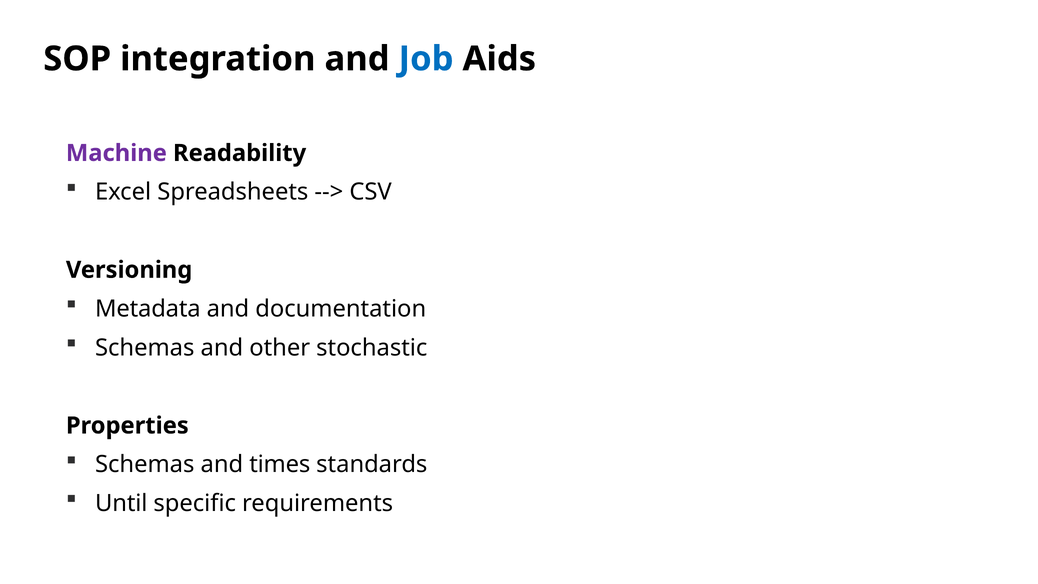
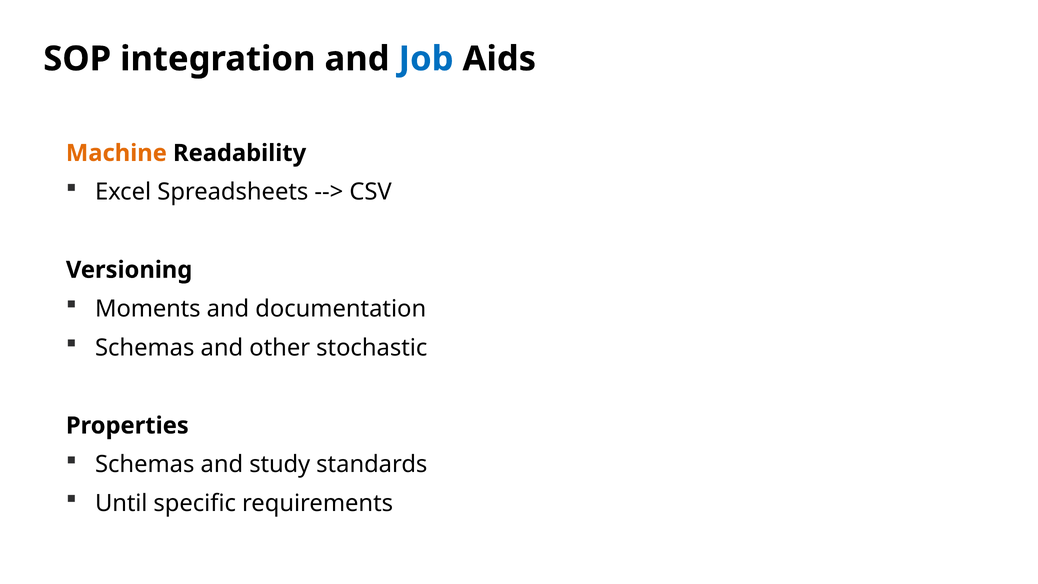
Machine colour: purple -> orange (116, 153)
Metadata: Metadata -> Moments (148, 309)
times: times -> study (280, 464)
